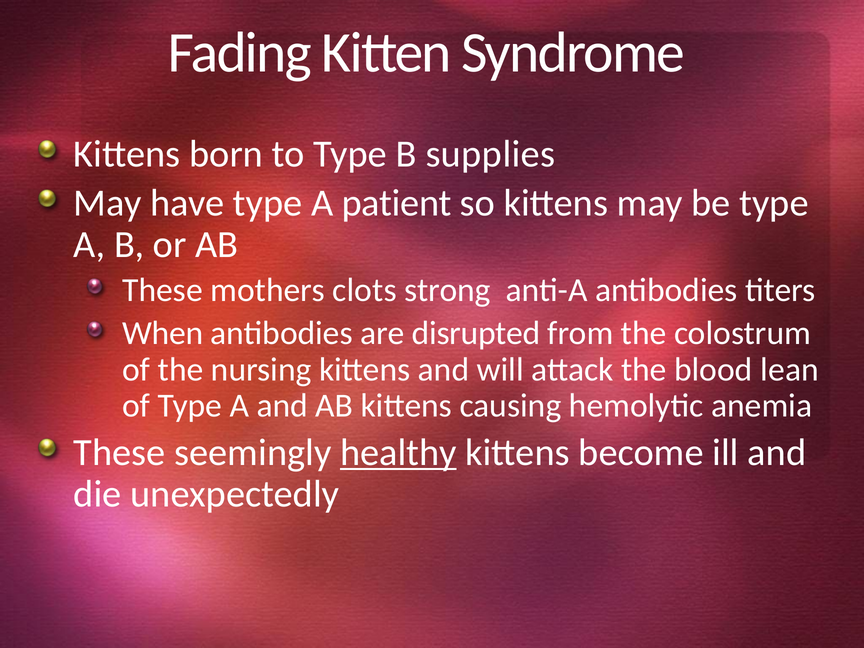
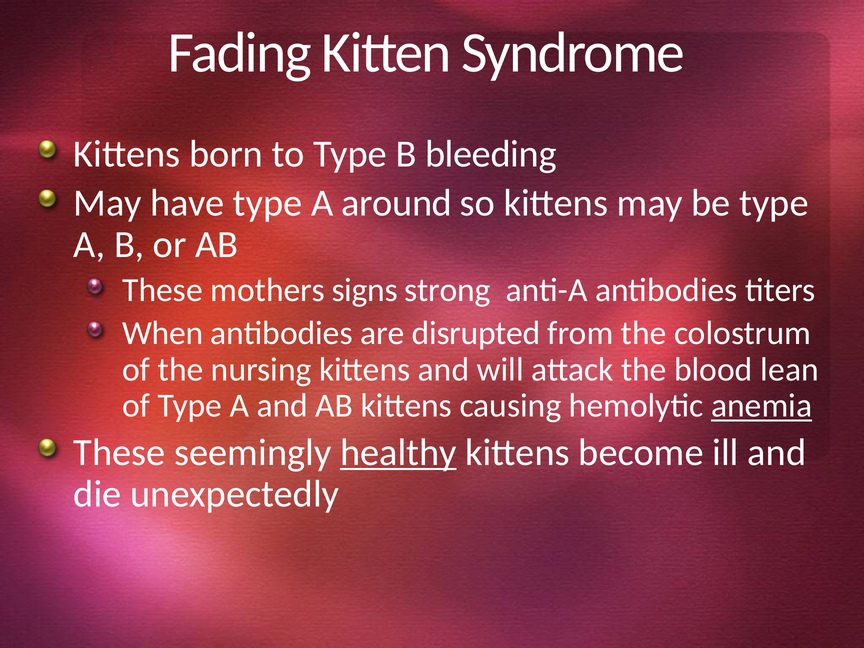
supplies: supplies -> bleeding (491, 154)
patient: patient -> around (397, 203)
clots: clots -> signs (365, 290)
anemia underline: none -> present (762, 406)
